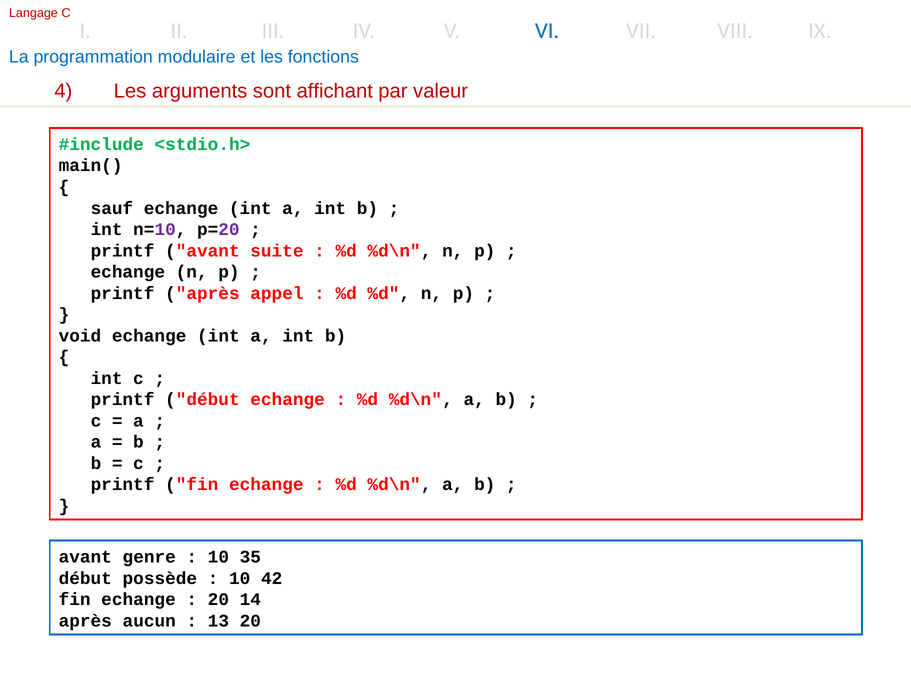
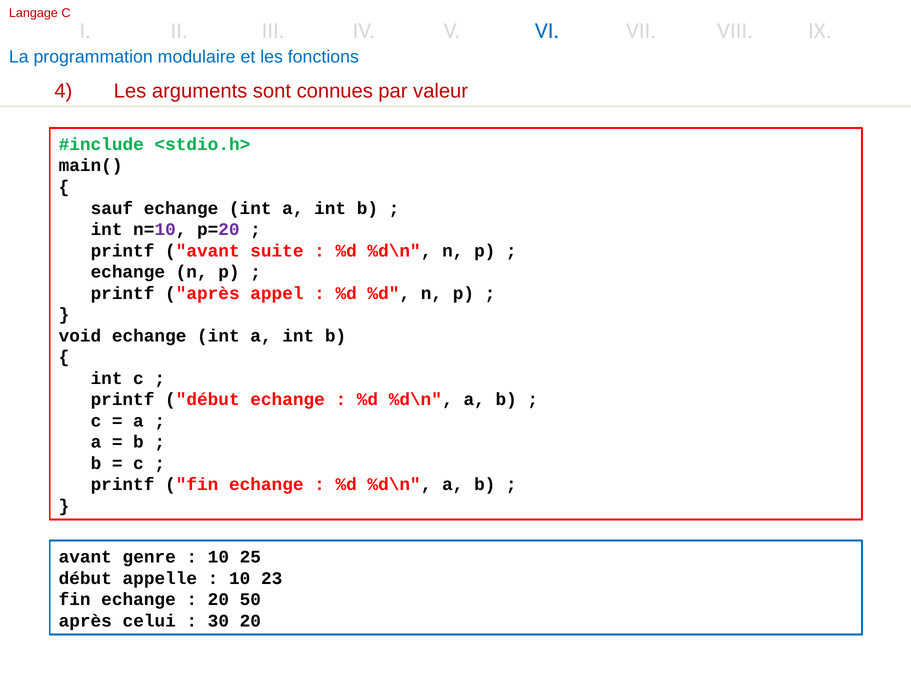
affichant: affichant -> connues (335, 91)
35: 35 -> 25 (250, 557)
possède: possède -> appelle (160, 578)
42: 42 -> 23 (272, 578)
14: 14 -> 50 (250, 600)
aucun: aucun -> celui (149, 621)
13: 13 -> 30 (218, 621)
